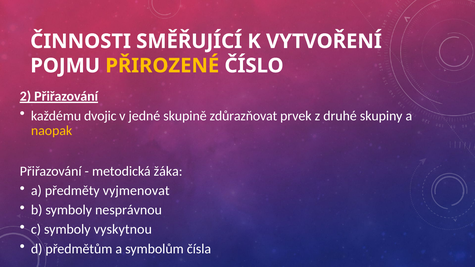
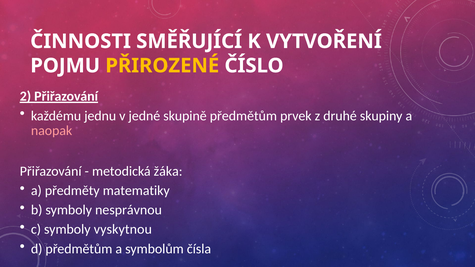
dvojic: dvojic -> jednu (100, 116)
skupině zdůrazňovat: zdůrazňovat -> předmětům (243, 116)
naopak colour: yellow -> pink (52, 131)
vyjmenovat: vyjmenovat -> matematiky (136, 191)
